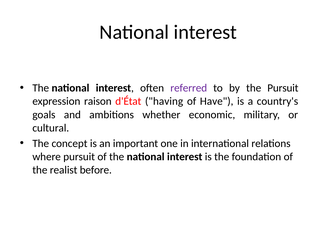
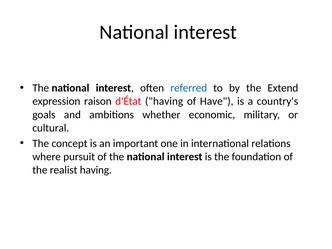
referred colour: purple -> blue (189, 88)
the Pursuit: Pursuit -> Extend (283, 88)
realist before: before -> having (96, 170)
